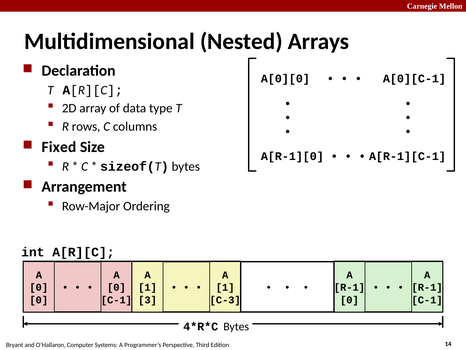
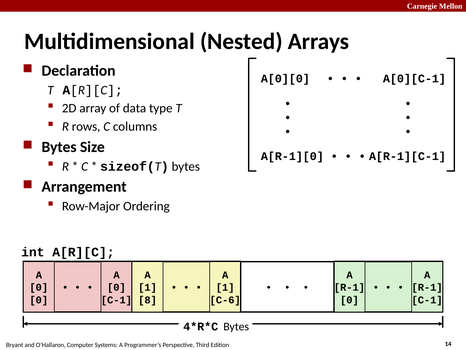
Fixed: Fixed -> Bytes (59, 147)
3: 3 -> 8 (148, 300)
C-3: C-3 -> C-6 (225, 300)
